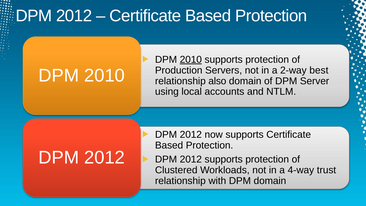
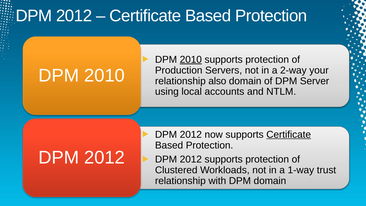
best: best -> your (319, 70)
Certificate underline: none -> present (289, 134)
4-way: 4-way -> 1-way (301, 170)
